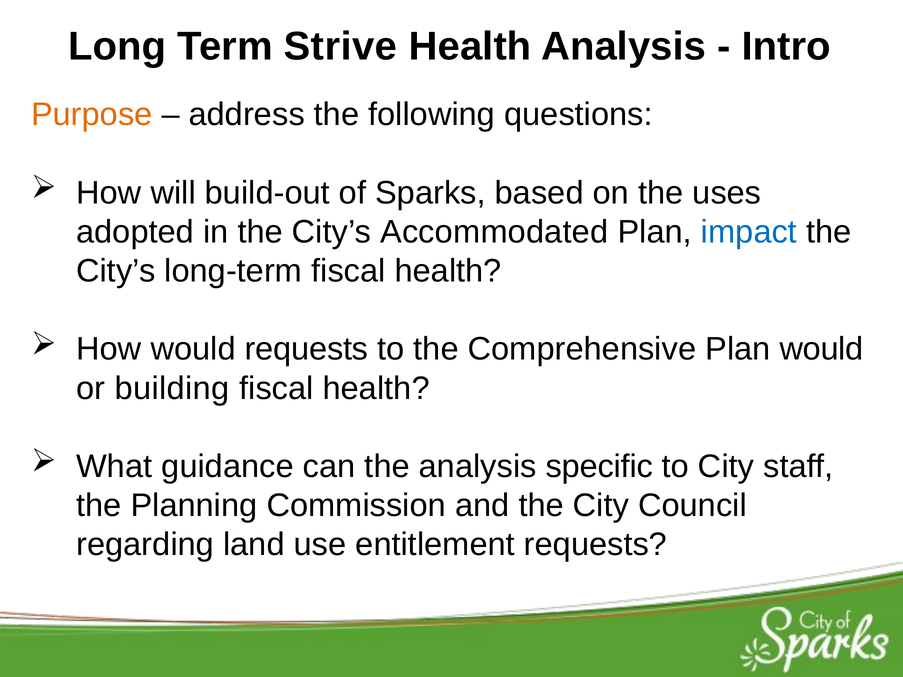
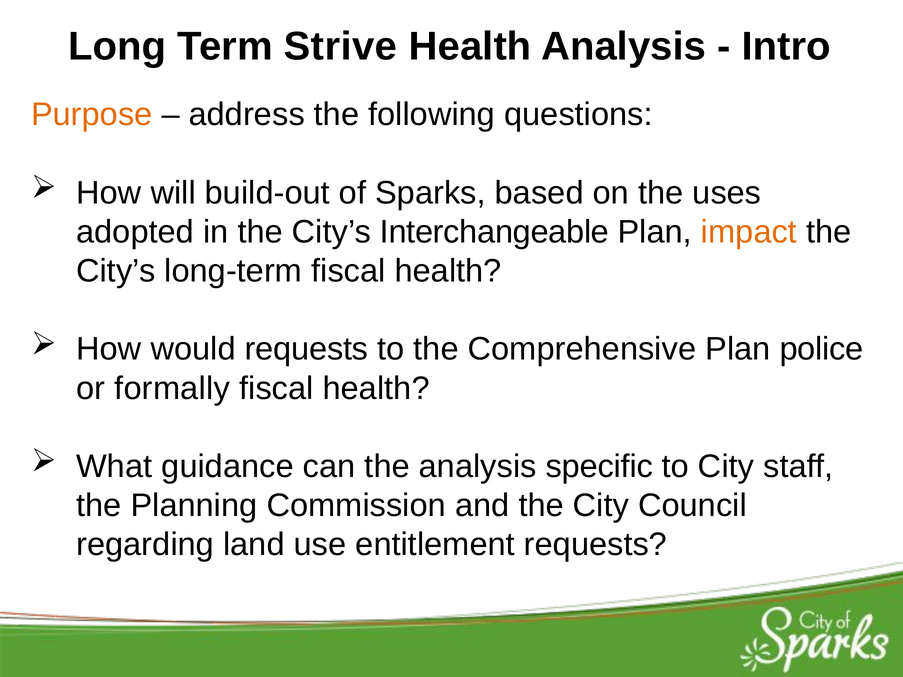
Accommodated: Accommodated -> Interchangeable (494, 232)
impact colour: blue -> orange (749, 232)
Plan would: would -> police (821, 349)
building: building -> formally (172, 388)
